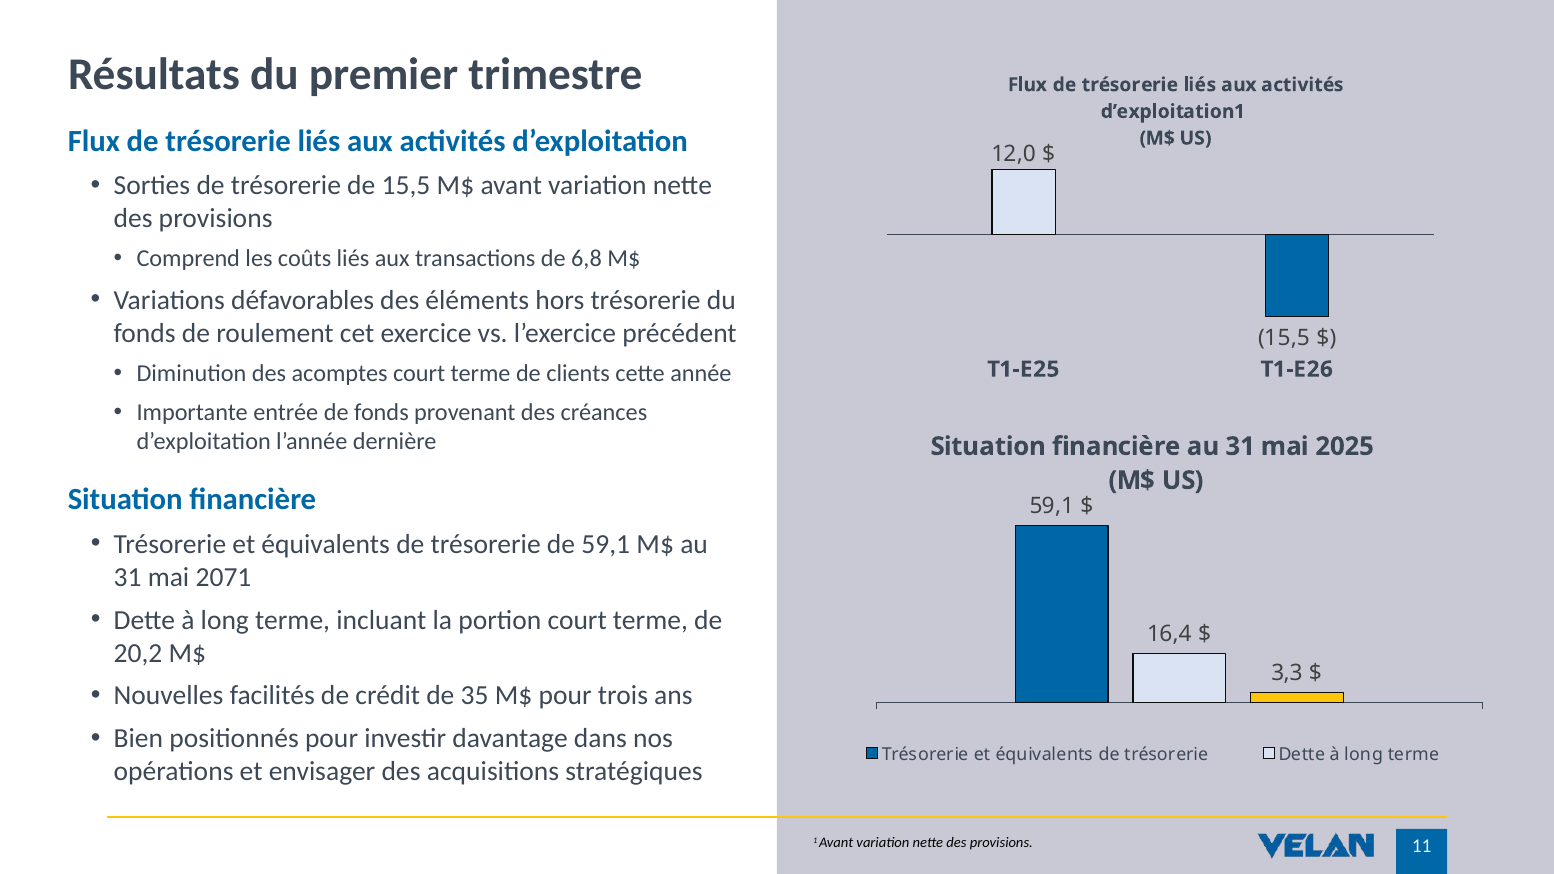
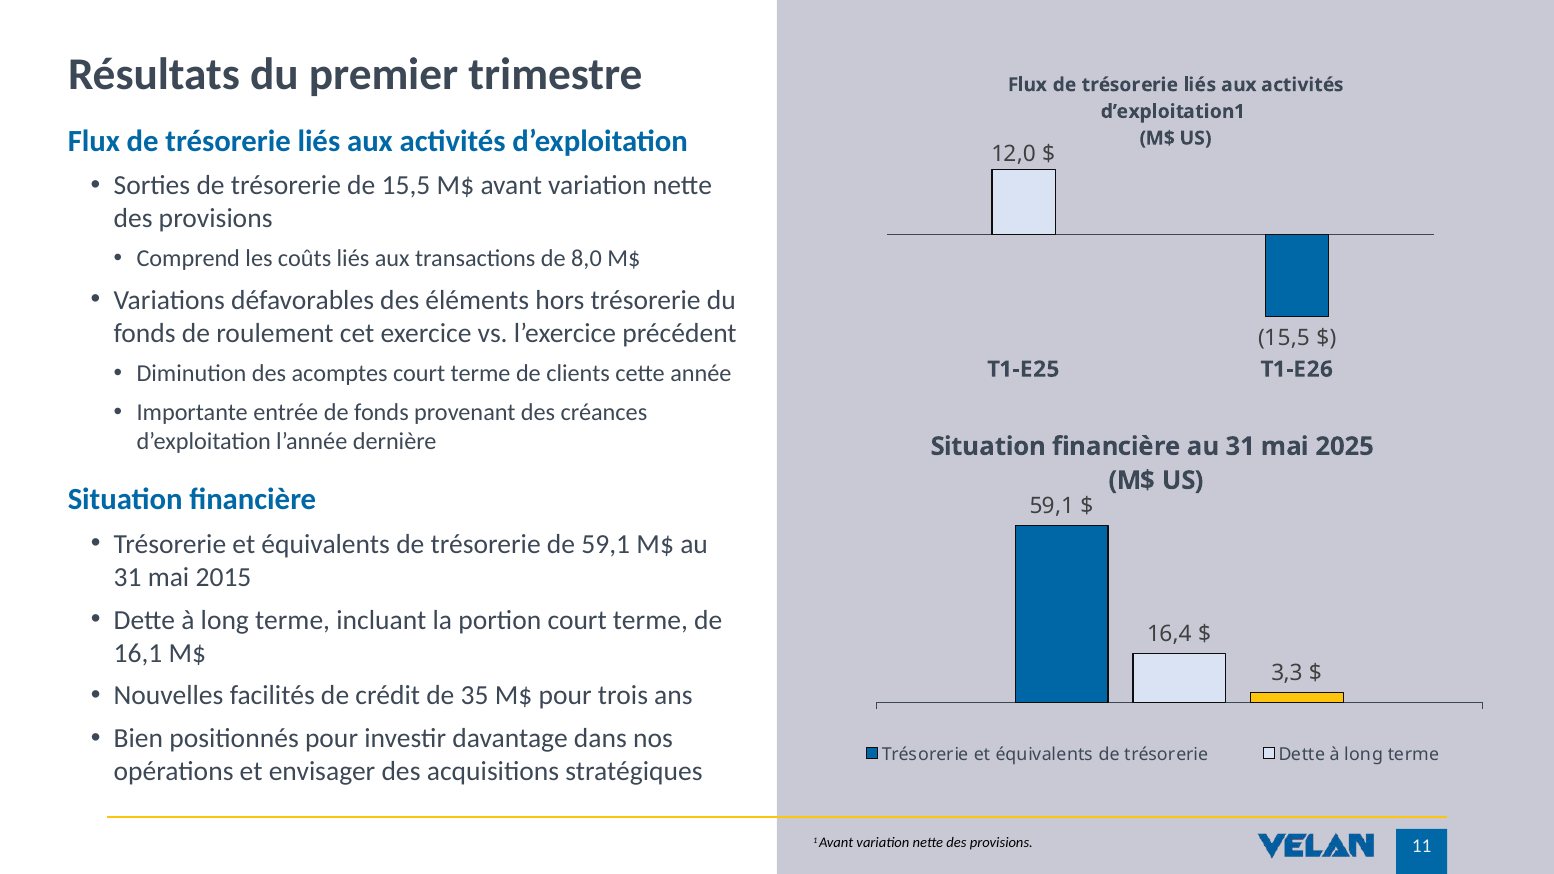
6,8: 6,8 -> 8,0 (587, 259)
2071: 2071 -> 2015 (223, 577)
20,2: 20,2 -> 16,1 (138, 653)
